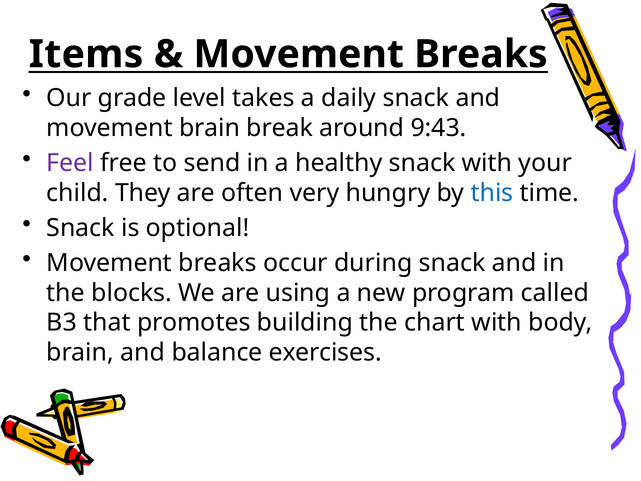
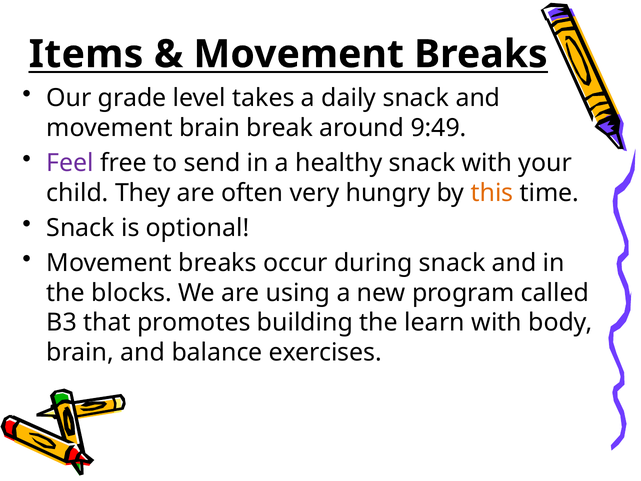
9:43: 9:43 -> 9:49 (439, 128)
this colour: blue -> orange (492, 193)
chart: chart -> learn (435, 323)
